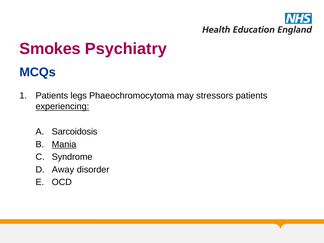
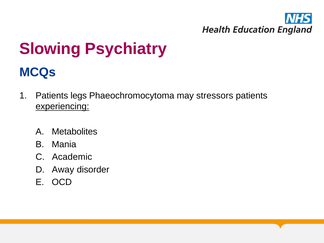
Smokes: Smokes -> Slowing (50, 49)
Sarcoidosis: Sarcoidosis -> Metabolites (75, 132)
Mania underline: present -> none (64, 144)
Syndrome: Syndrome -> Academic (72, 157)
